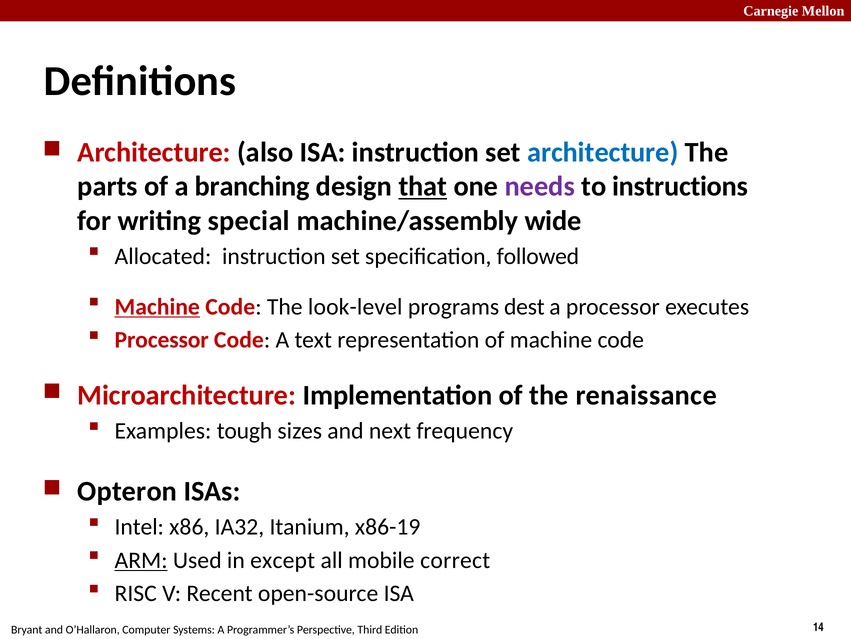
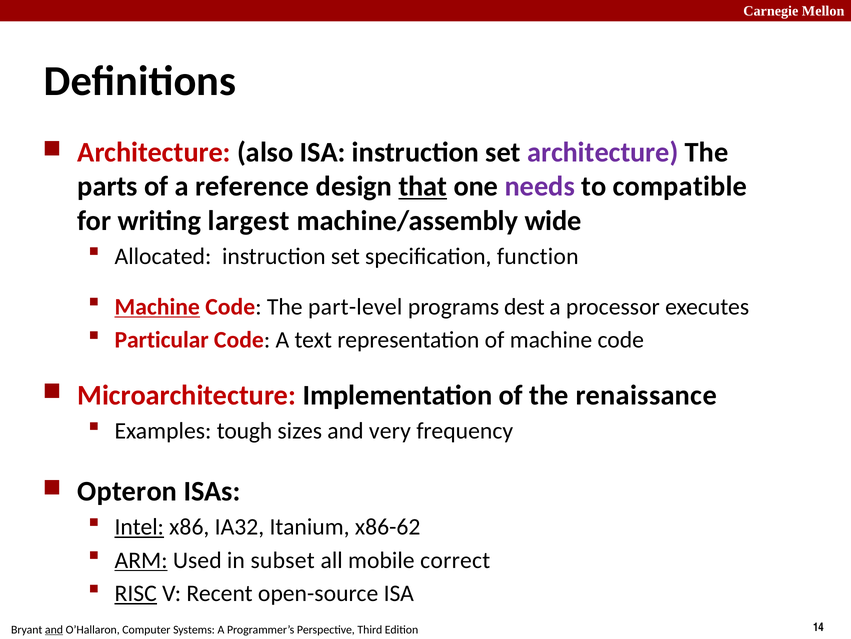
architecture colour: blue -> purple (603, 152)
branching: branching -> reference (252, 186)
instructions: instructions -> compatible (680, 186)
special: special -> largest (249, 220)
followed: followed -> function (538, 256)
look-level: look-level -> part-level (355, 306)
Processor: Processor -> Particular (162, 340)
next: next -> very (390, 431)
Intel underline: none -> present (139, 527)
x86-19: x86-19 -> x86-62 (388, 527)
except: except -> subset (283, 560)
RISC underline: none -> present (136, 593)
and underline: none -> present (54, 629)
